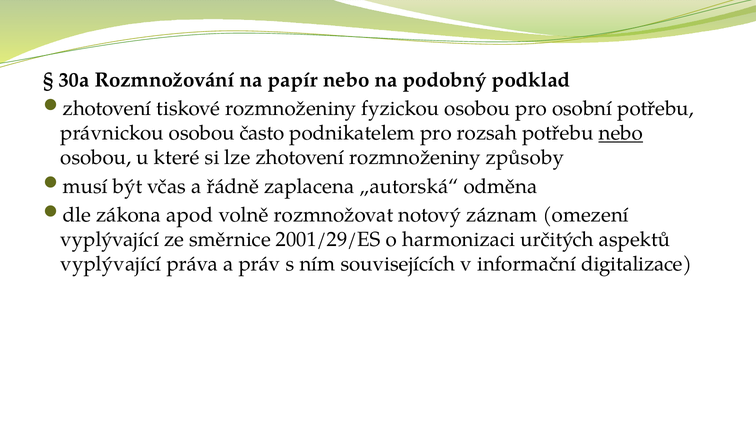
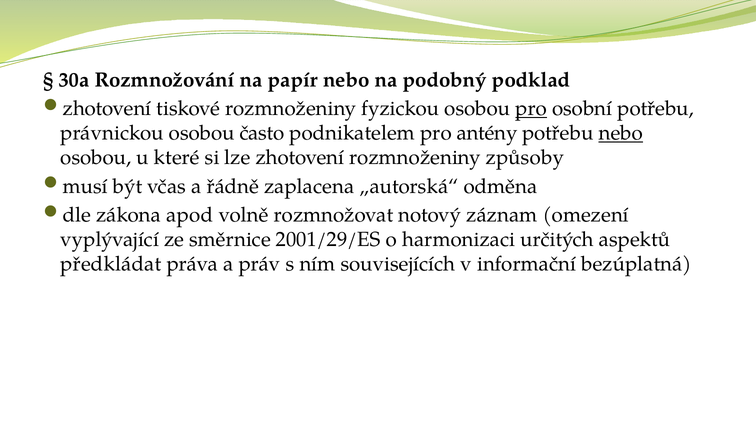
pro underline: none -> present (531, 109)
rozsah: rozsah -> antény (487, 133)
vyplývající: vyplývající -> předkládat (111, 264)
digitalizace: digitalizace -> bezúplatná (637, 264)
